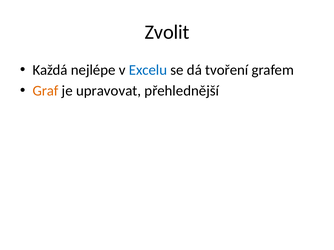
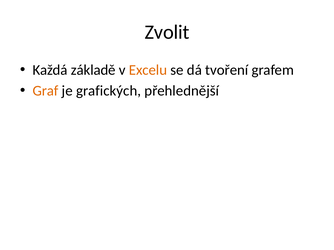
nejlépe: nejlépe -> základě (93, 70)
Excelu colour: blue -> orange (148, 70)
upravovat: upravovat -> grafických (109, 91)
